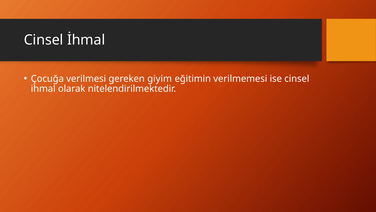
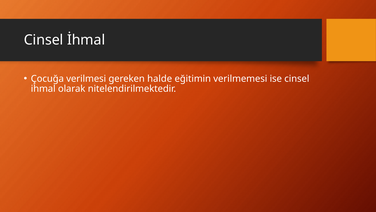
giyim: giyim -> halde (160, 78)
